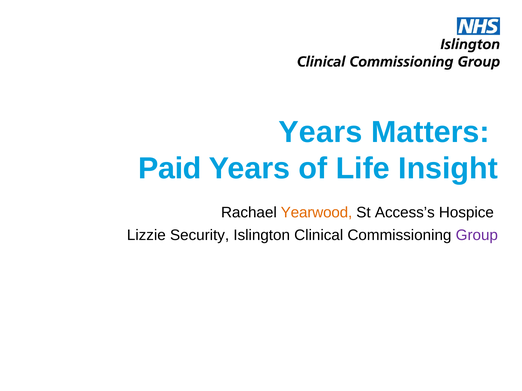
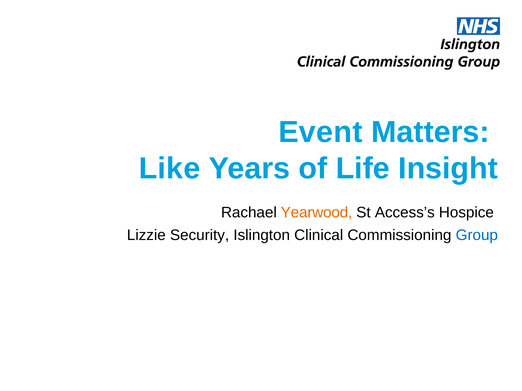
Years: Years -> Event (320, 132)
Paid: Paid -> Like (170, 169)
Group colour: purple -> blue (477, 235)
